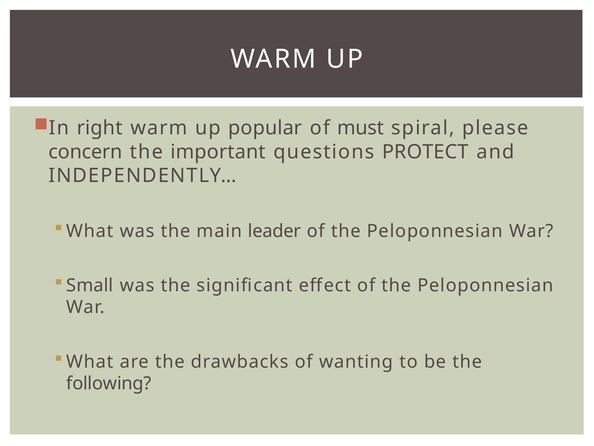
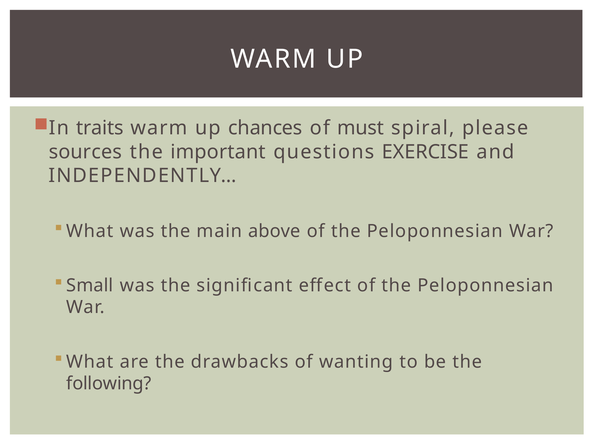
right: right -> traits (100, 128)
popular: popular -> chances (265, 128)
concern: concern -> sources (85, 152)
PROTECT: PROTECT -> EXERCISE (425, 152)
leader: leader -> above (274, 231)
